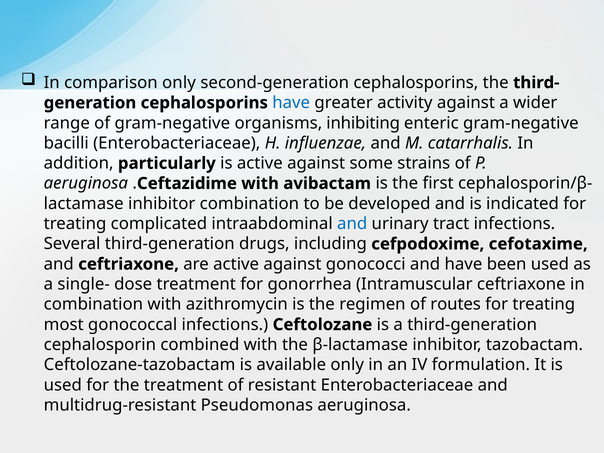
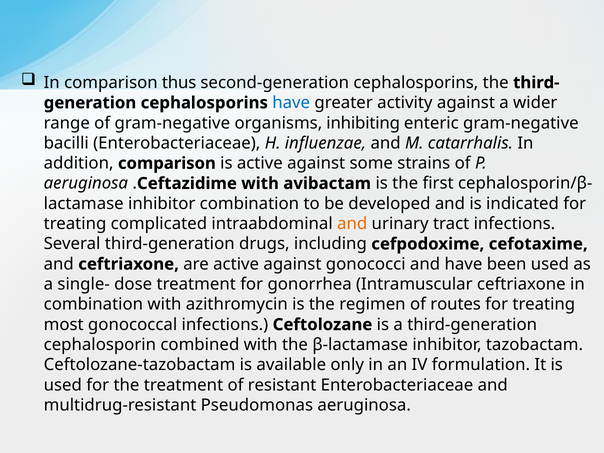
comparison only: only -> thus (179, 83)
addition particularly: particularly -> comparison (167, 163)
and colour: blue -> orange (352, 224)
